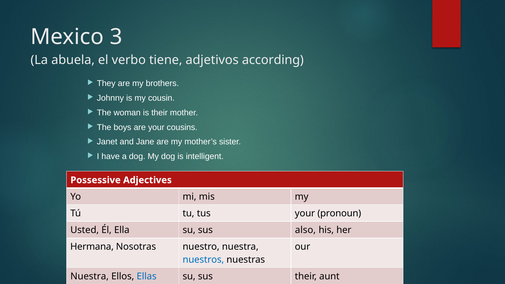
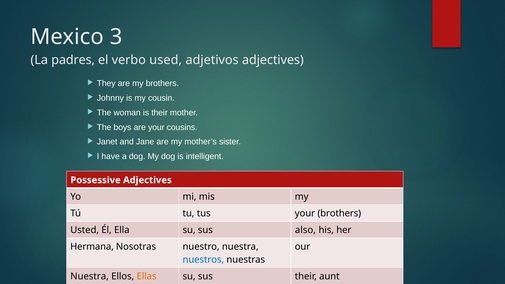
abuela: abuela -> padres (73, 60)
tiene: tiene -> used (166, 60)
adjetivos according: according -> adjectives (273, 60)
your pronoun: pronoun -> brothers (339, 214)
Ellas colour: blue -> orange (147, 276)
